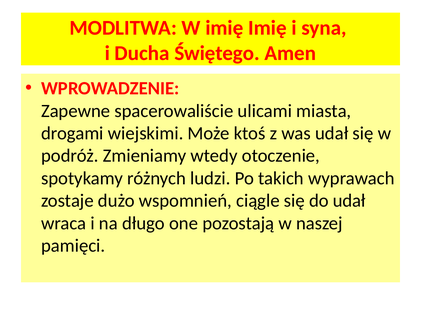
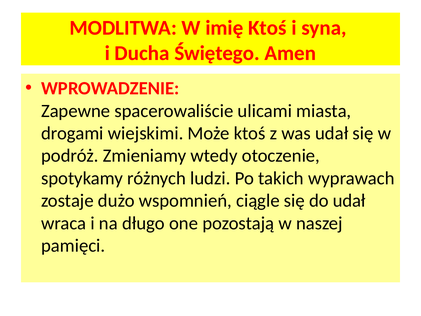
imię Imię: Imię -> Ktoś (267, 28)
